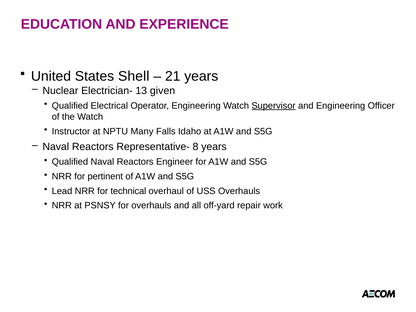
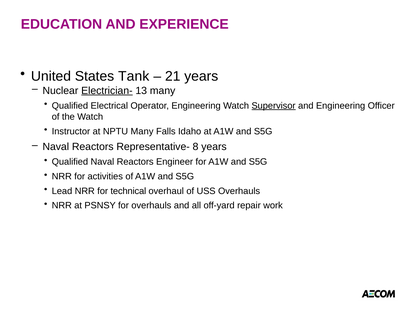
Shell: Shell -> Tank (134, 76)
Electrician- underline: none -> present (107, 91)
13 given: given -> many (163, 91)
pertinent: pertinent -> activities (105, 176)
